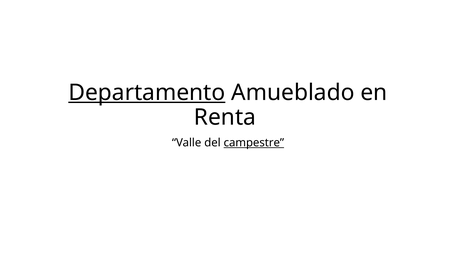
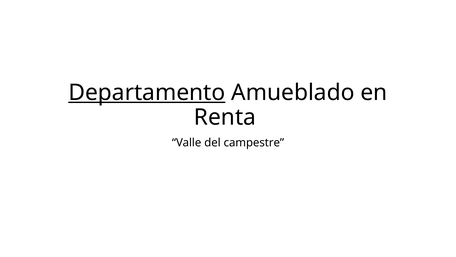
campestre underline: present -> none (254, 143)
